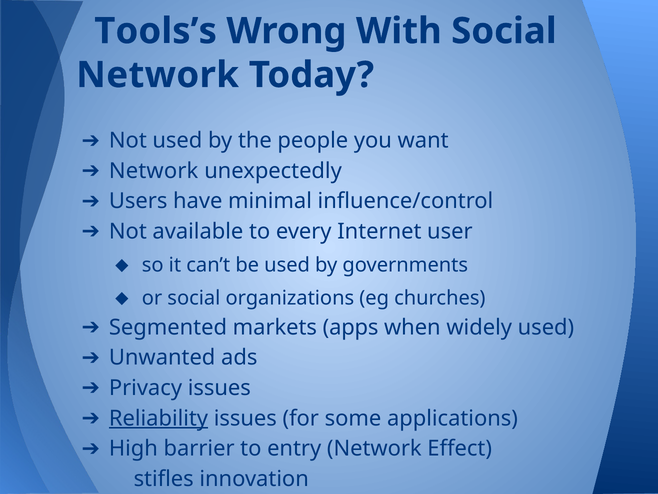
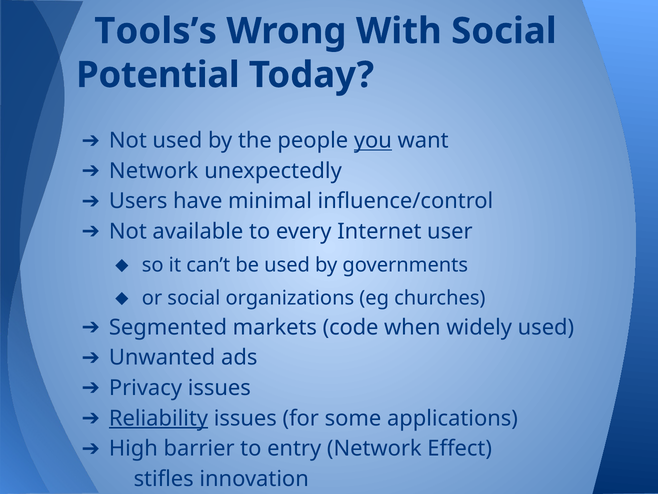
Network: Network -> Potential (158, 75)
you underline: none -> present (373, 140)
apps: apps -> code (351, 327)
